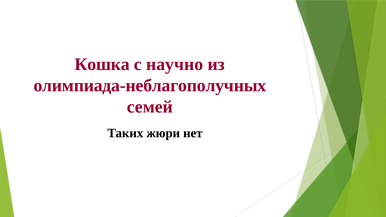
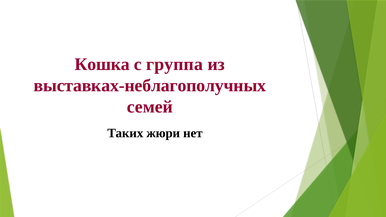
научно: научно -> группа (175, 64)
олимпиада-неблагополучных: олимпиада-неблагополучных -> выставках-неблагополучных (150, 86)
